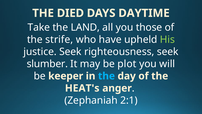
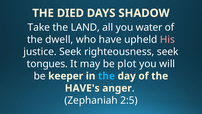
DAYTIME: DAYTIME -> SHADOW (144, 13)
those: those -> water (149, 27)
strife: strife -> dwell (59, 39)
His colour: light green -> pink (167, 39)
slumber: slumber -> tongues (47, 64)
HEAT's: HEAT's -> HAVE's (82, 88)
2:1: 2:1 -> 2:5 (129, 100)
